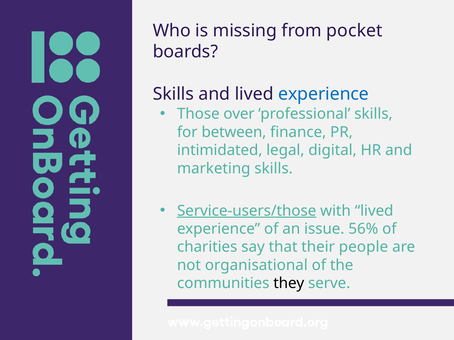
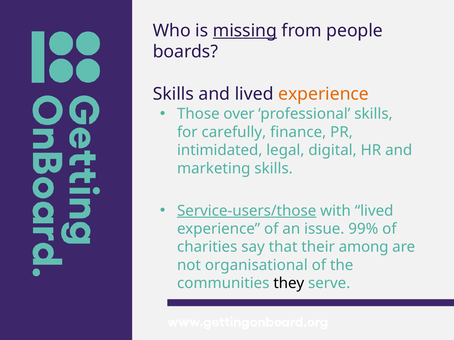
missing underline: none -> present (245, 31)
pocket: pocket -> people (355, 31)
experience colour: blue -> orange (324, 94)
between: between -> carefully (234, 132)
56%: 56% -> 99% (363, 229)
people: people -> among (364, 247)
